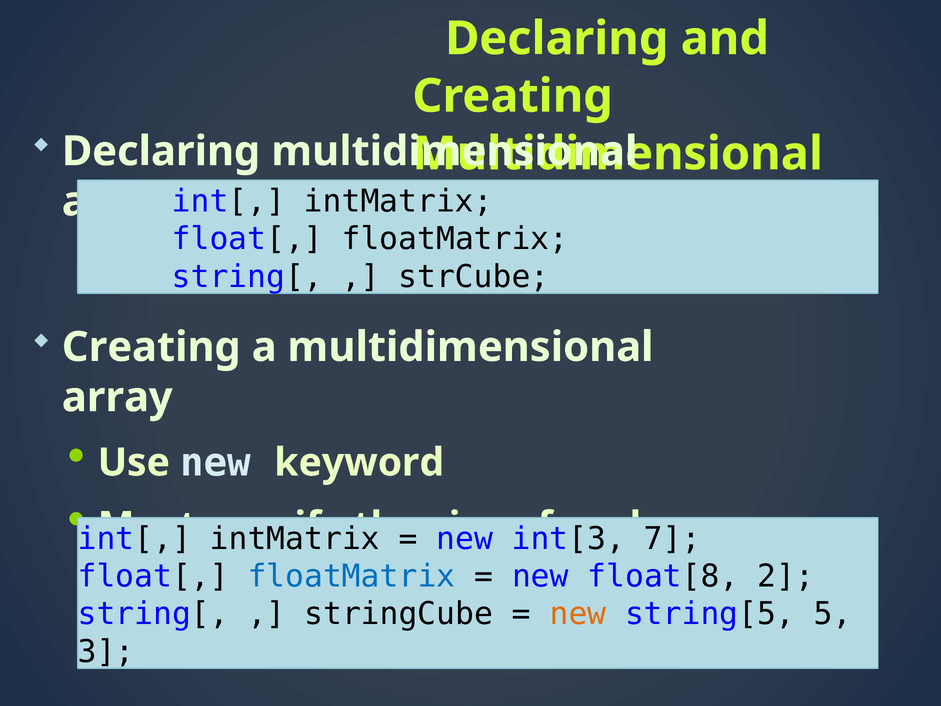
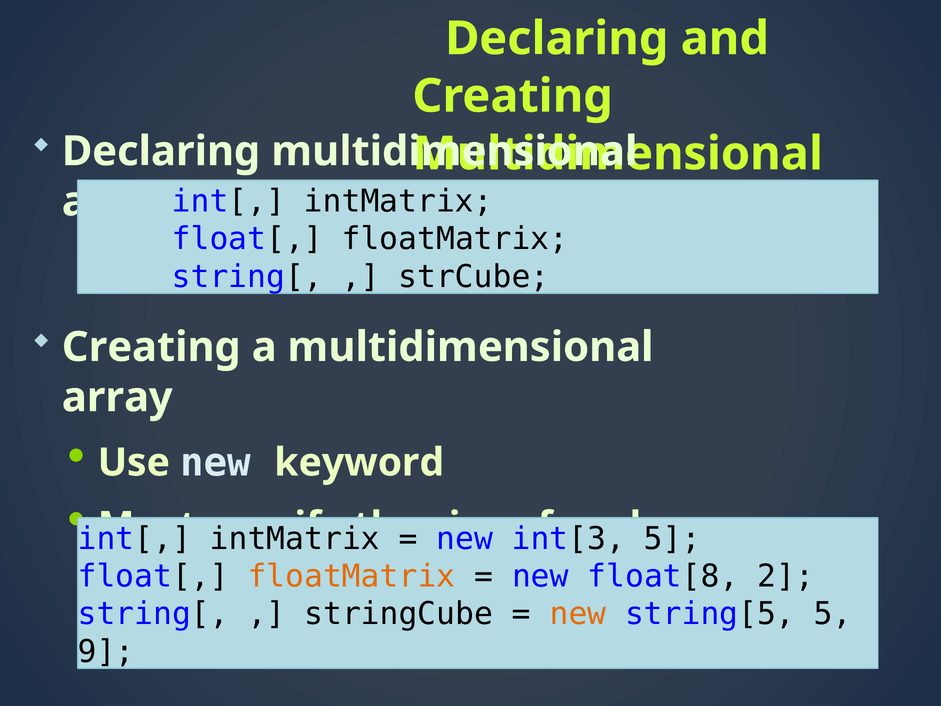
7: 7 -> 5 (672, 539)
floatMatrix colour: blue -> orange (351, 576)
3: 3 -> 9 (106, 651)
